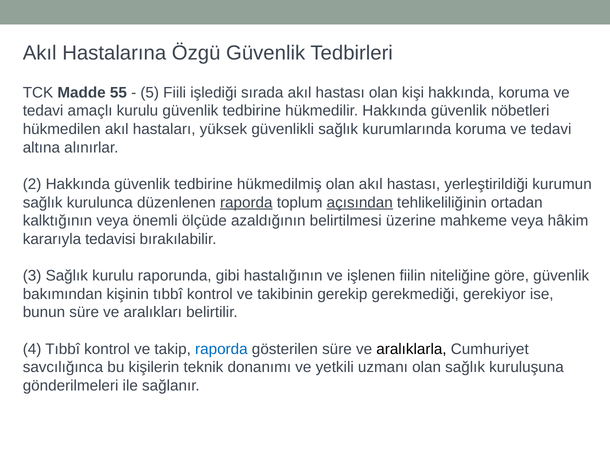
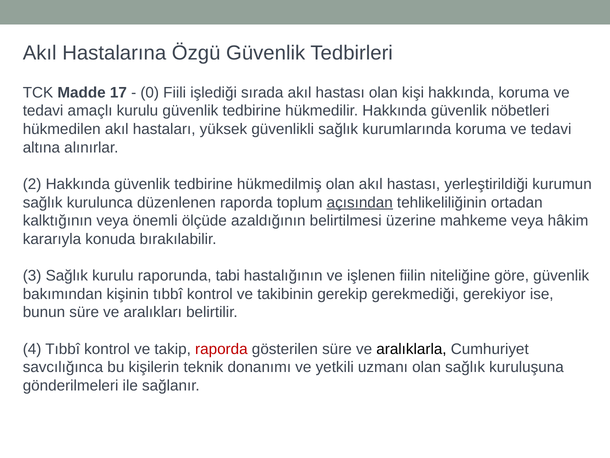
55: 55 -> 17 (118, 92)
5: 5 -> 0 (150, 92)
raporda underline: present -> none (246, 202)
tedavisi: tedavisi -> konuda (110, 239)
gibi: gibi -> tabi (228, 275)
raporda colour: blue -> red (221, 349)
